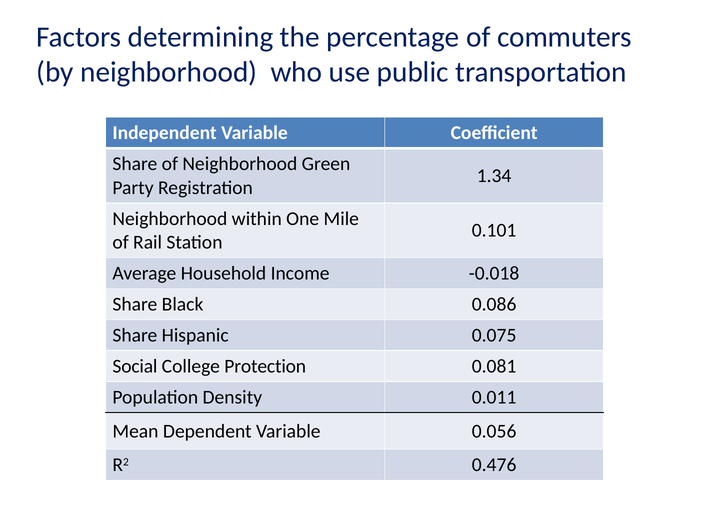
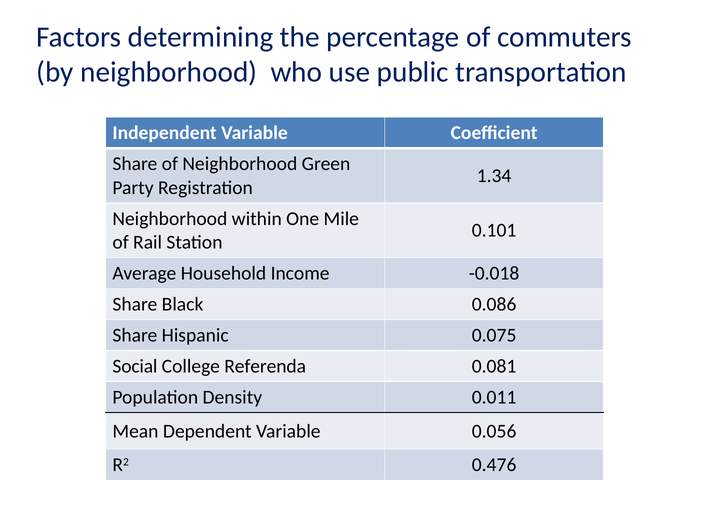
Protection: Protection -> Referenda (265, 367)
